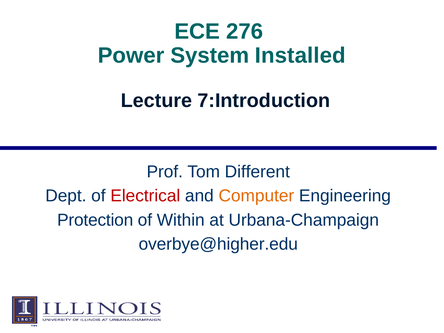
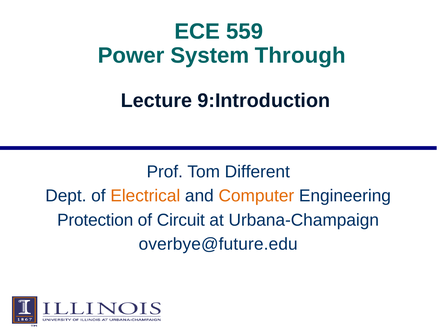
276: 276 -> 559 (245, 32)
Installed: Installed -> Through (300, 56)
7:Introduction: 7:Introduction -> 9:Introduction (264, 101)
Electrical colour: red -> orange (145, 196)
Within: Within -> Circuit (181, 220)
overbye@higher.edu: overbye@higher.edu -> overbye@future.edu (218, 244)
